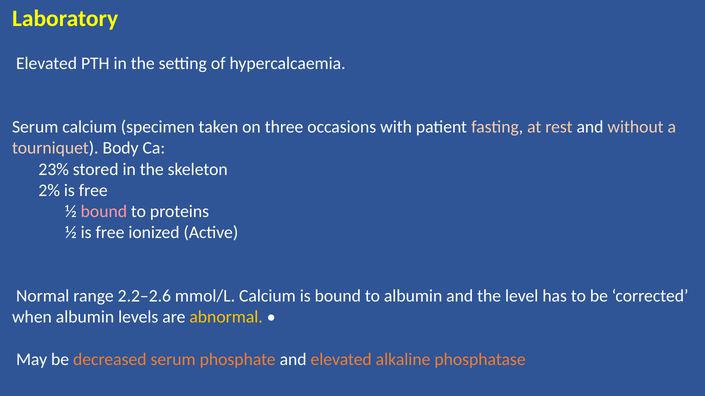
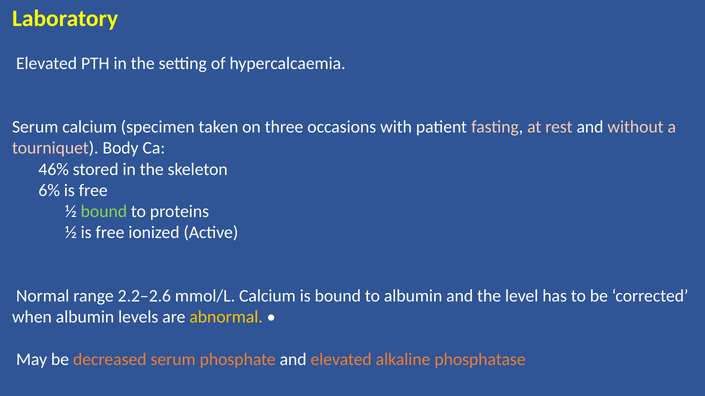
23%: 23% -> 46% (54, 170)
2%: 2% -> 6% (49, 191)
bound colour: pink -> light green (104, 212)
